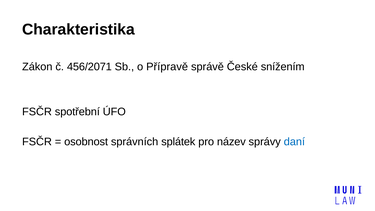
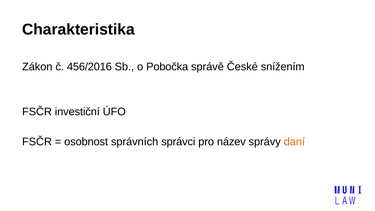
456/2071: 456/2071 -> 456/2016 (89, 67)
Přípravě: Přípravě -> Pobočka (167, 67)
spotřební: spotřební -> investiční (77, 112)
splátek: splátek -> správci (178, 142)
daní colour: blue -> orange (294, 142)
